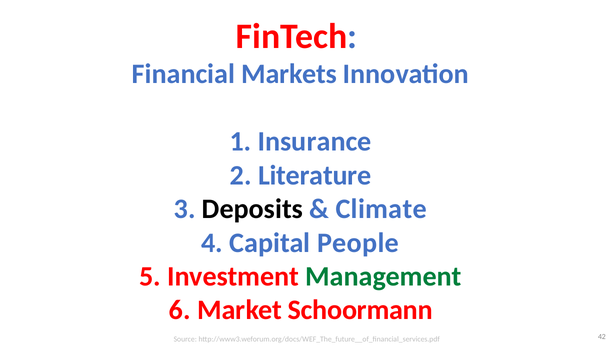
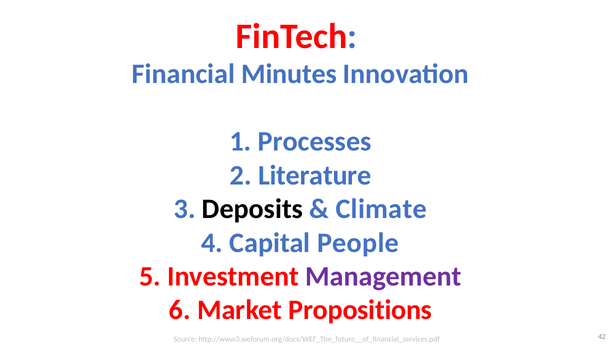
Markets: Markets -> Minutes (289, 74)
Insurance: Insurance -> Processes (315, 142)
Management colour: green -> purple (383, 277)
Schoormann: Schoormann -> Propositions (360, 311)
